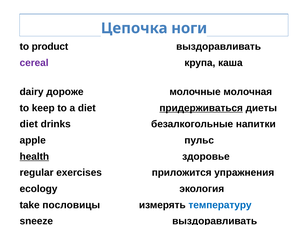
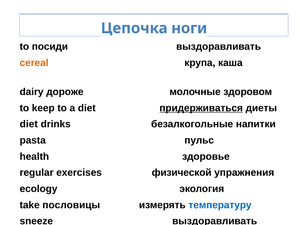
product: product -> посиди (50, 47)
cereal colour: purple -> orange (34, 63)
молочная: молочная -> здоровом (248, 92)
apple: apple -> pasta (33, 140)
health underline: present -> none (34, 157)
приложится: приложится -> физической (182, 173)
